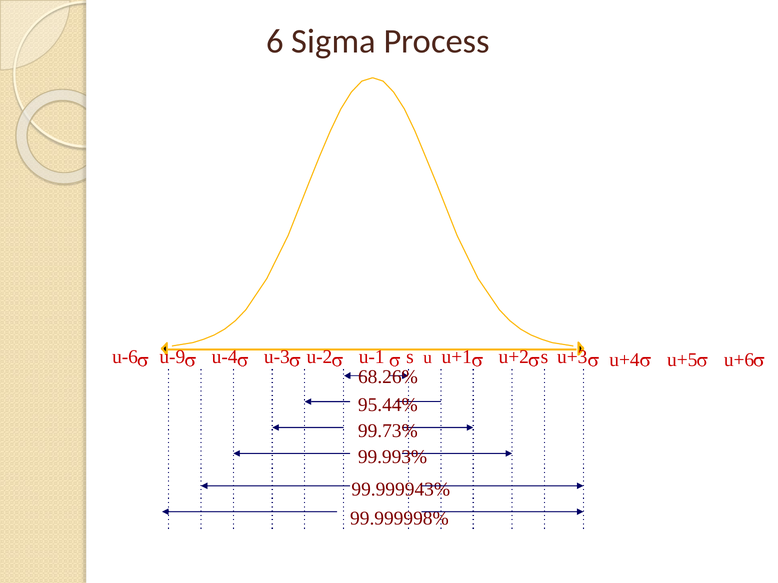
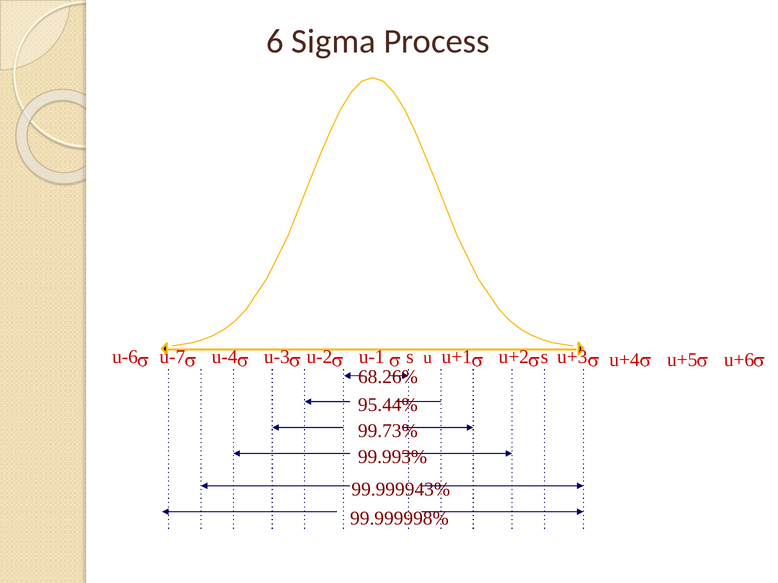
u-9: u-9 -> u-7 (172, 357)
